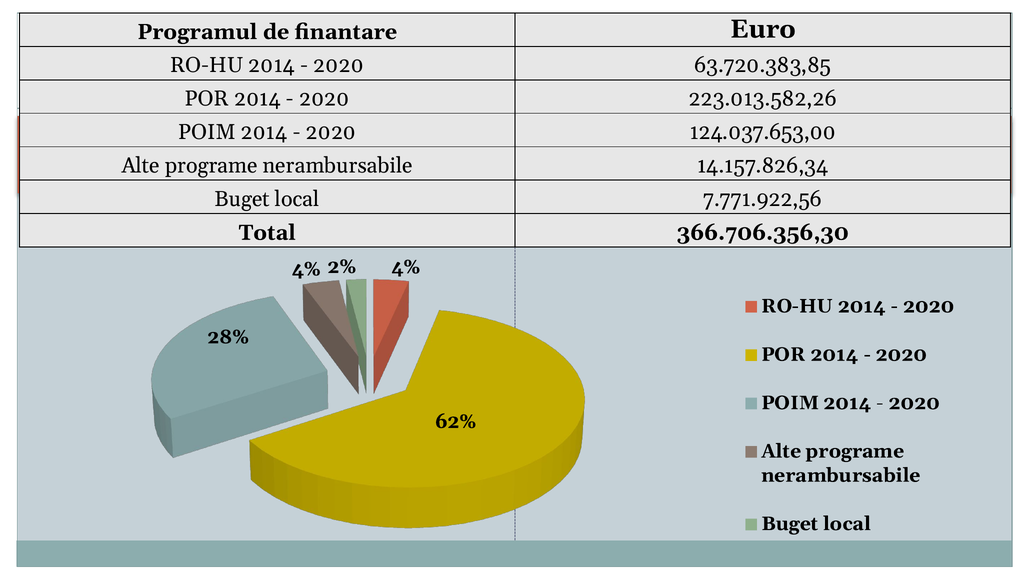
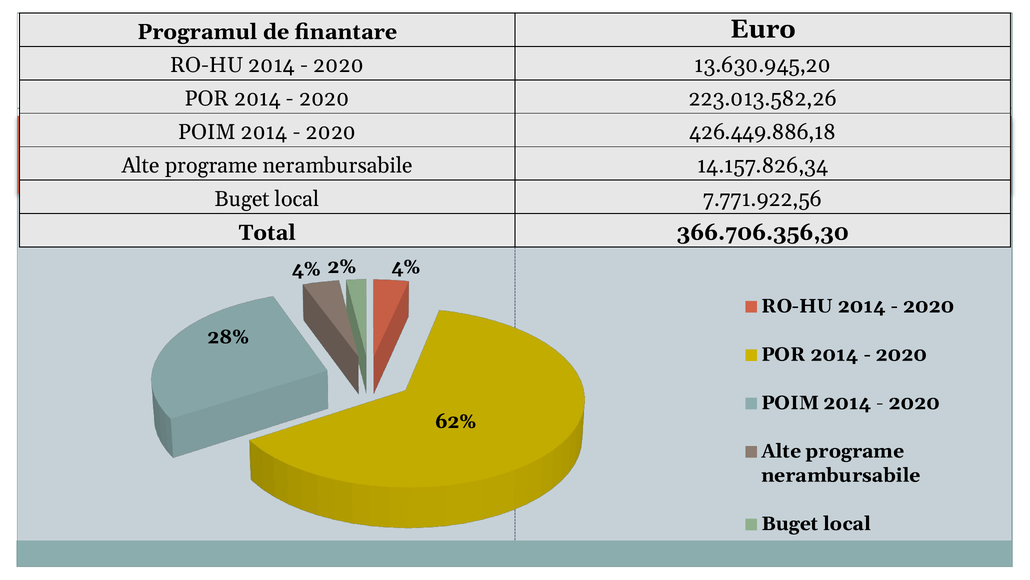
63.720.383,85: 63.720.383,85 -> 13.630.945,20 (763, 65)
124.037.653,00: 124.037.653,00 -> 426.449.886,18 (763, 132)
